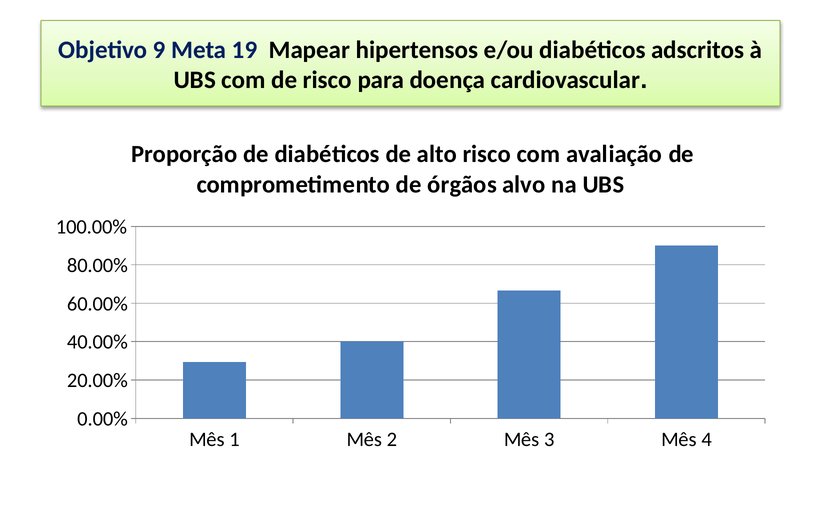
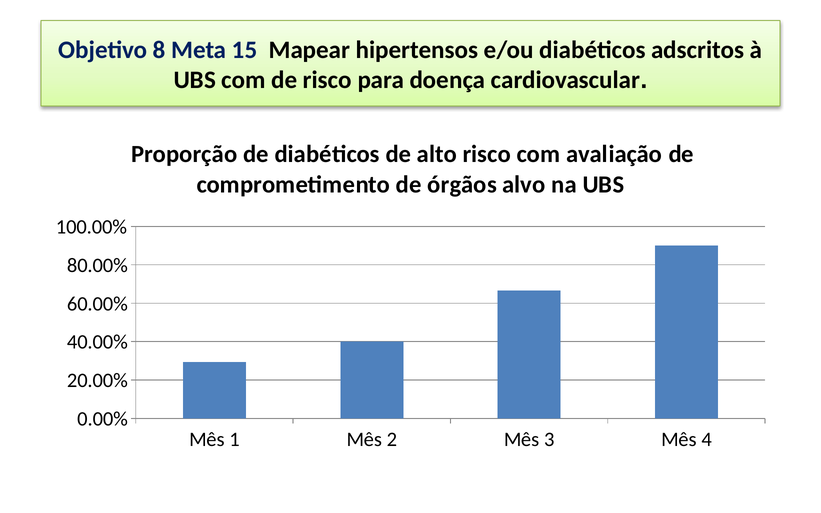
9: 9 -> 8 (159, 50)
19: 19 -> 15 (245, 50)
